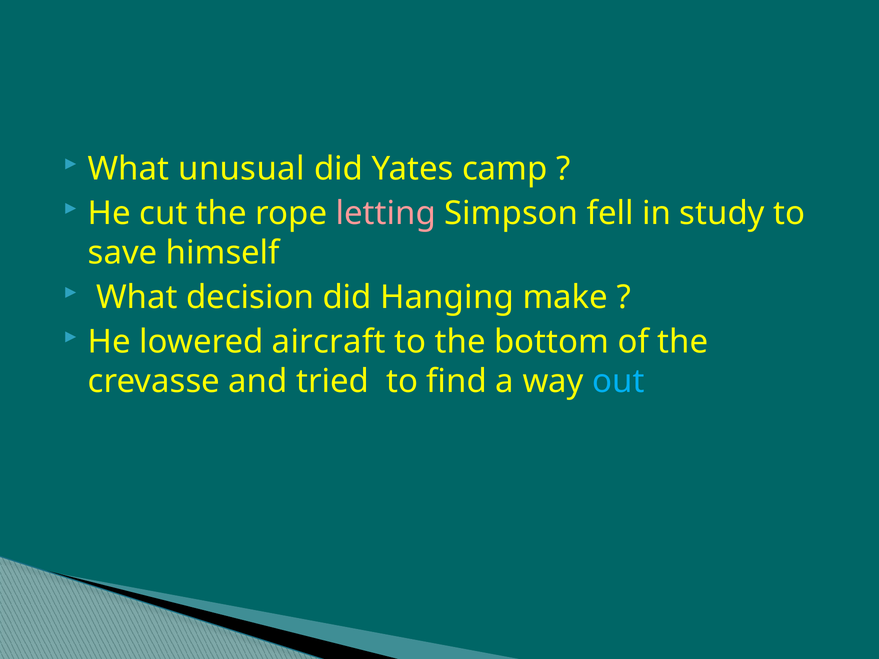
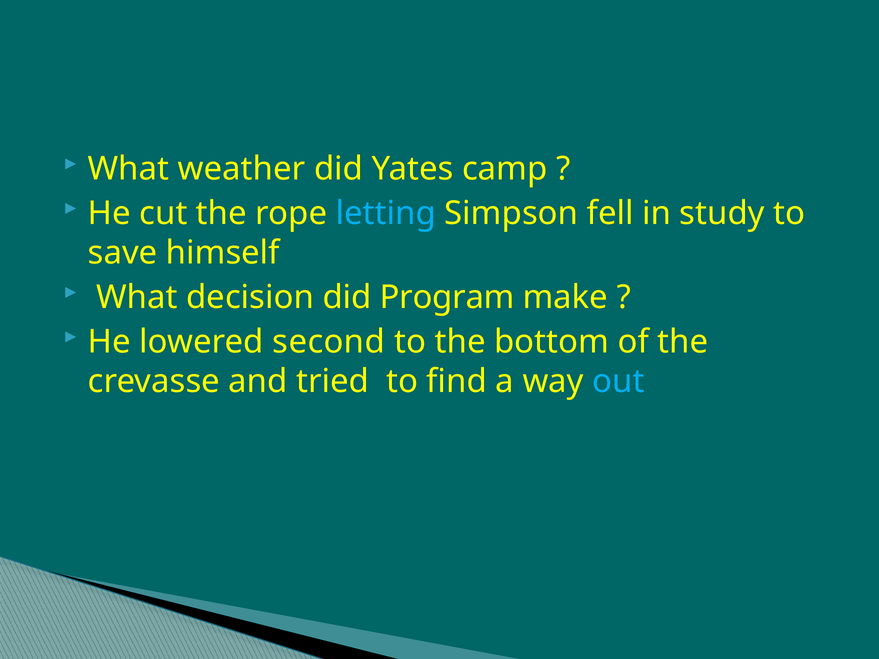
unusual: unusual -> weather (242, 169)
letting colour: pink -> light blue (386, 213)
Hanging: Hanging -> Program (447, 297)
aircraft: aircraft -> second (329, 342)
